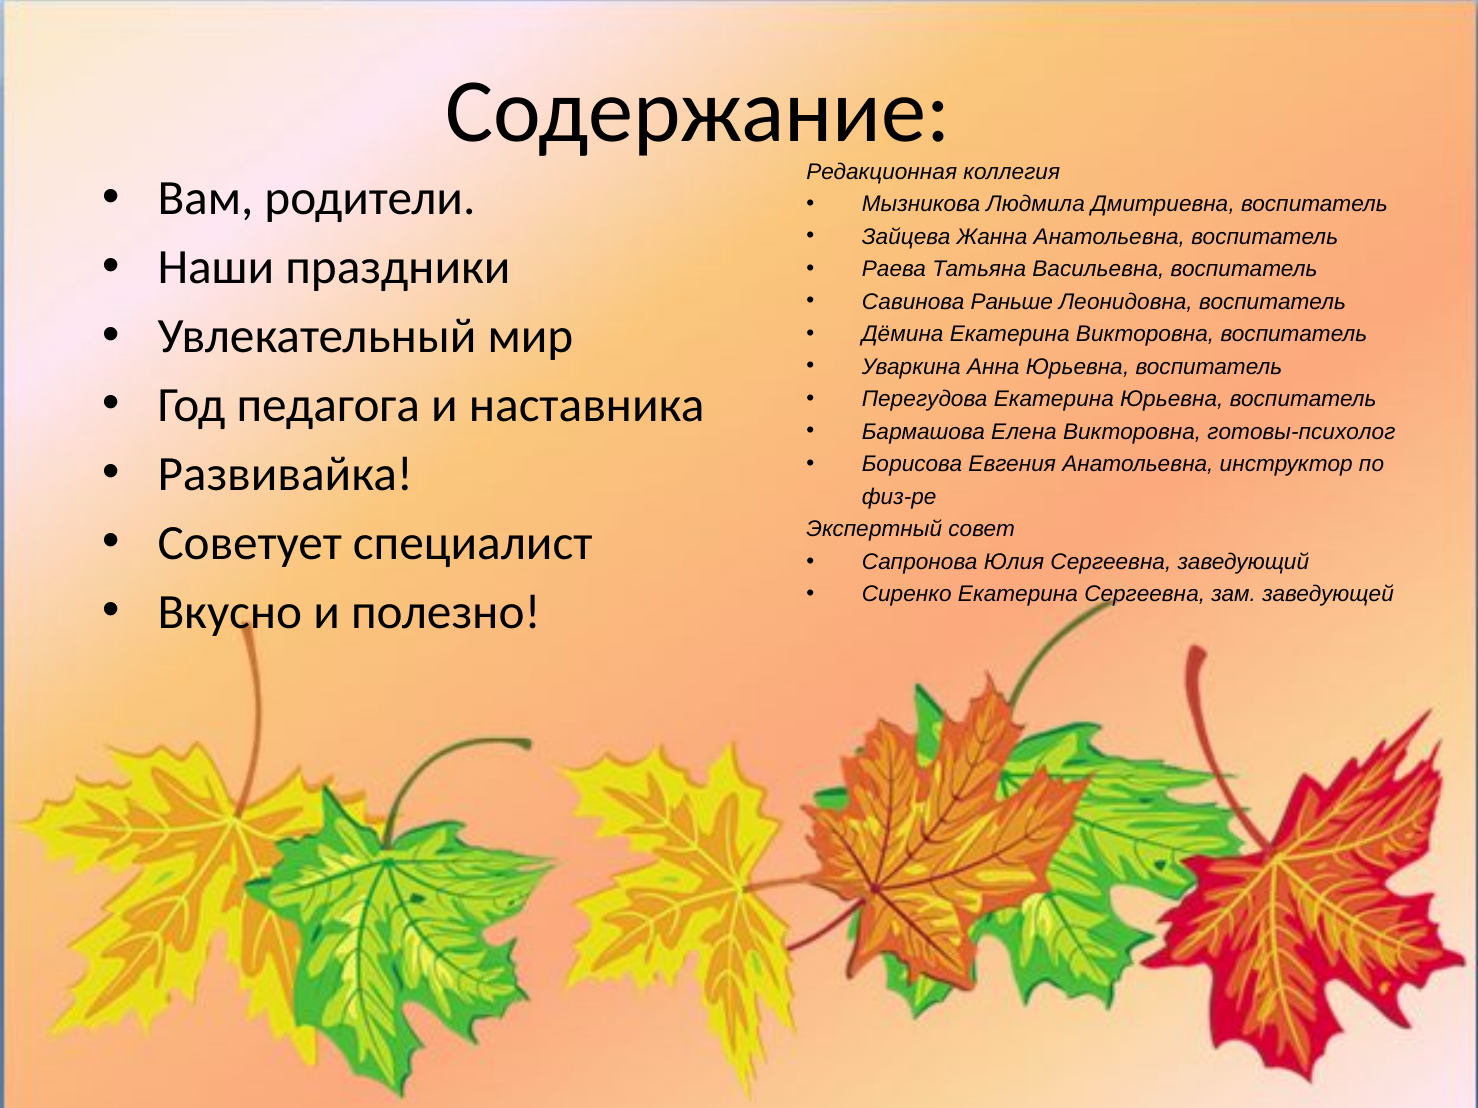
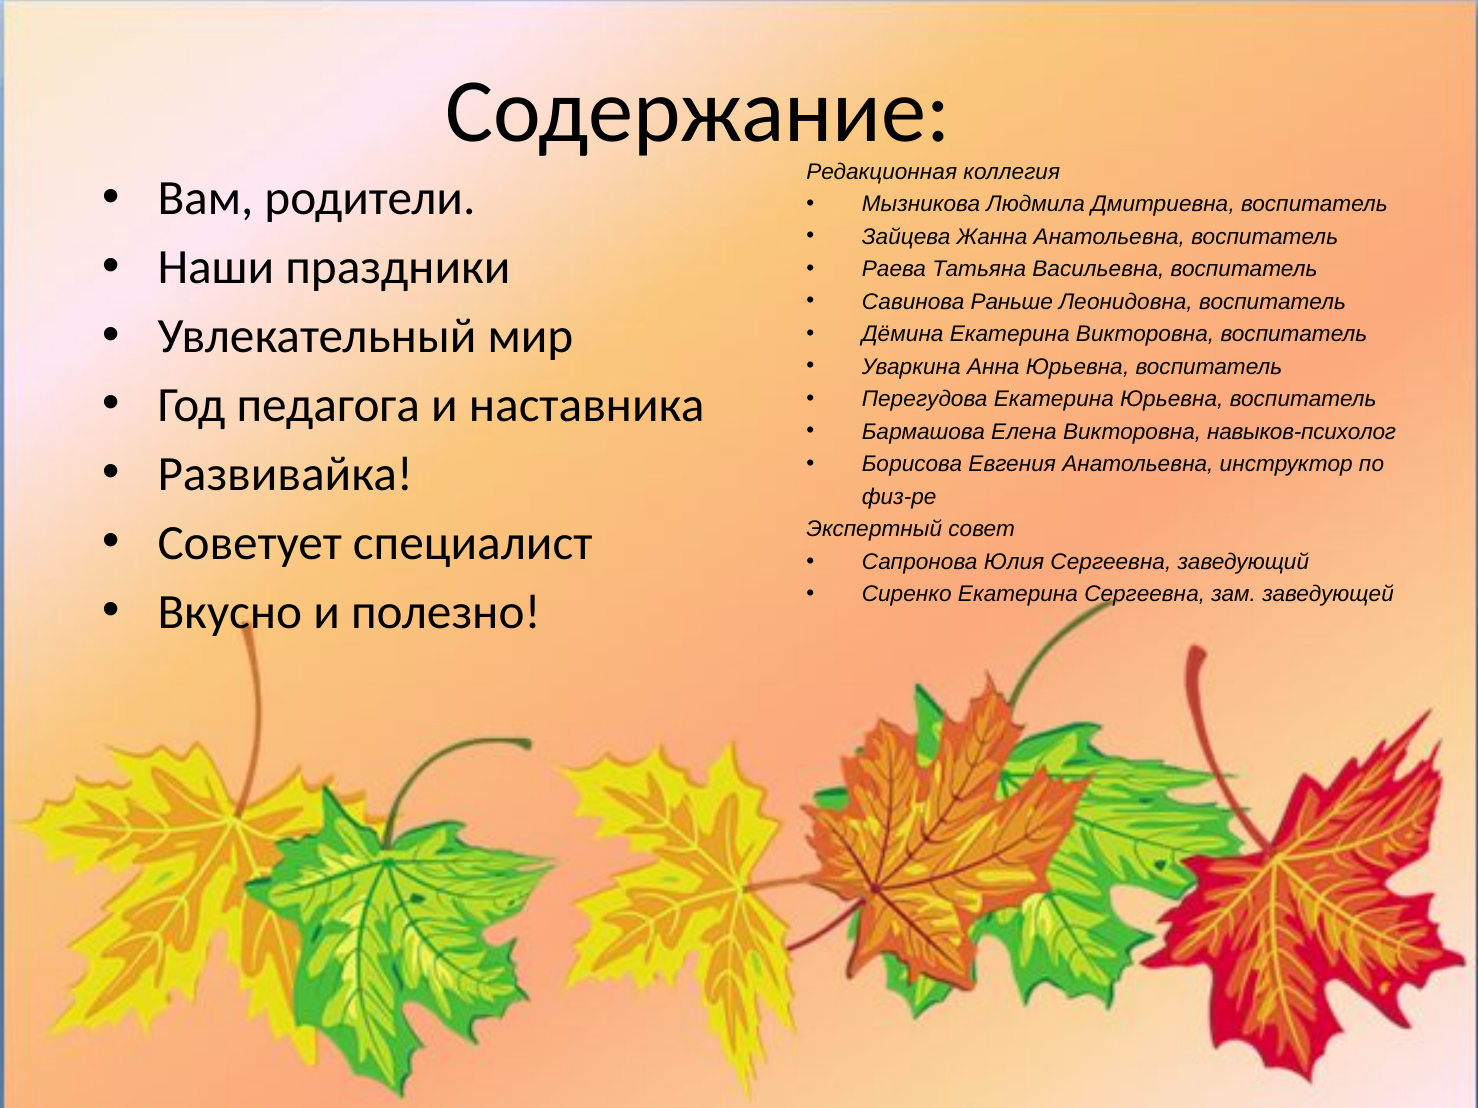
готовы-психолог: готовы-психолог -> навыков-психолог (1302, 432)
